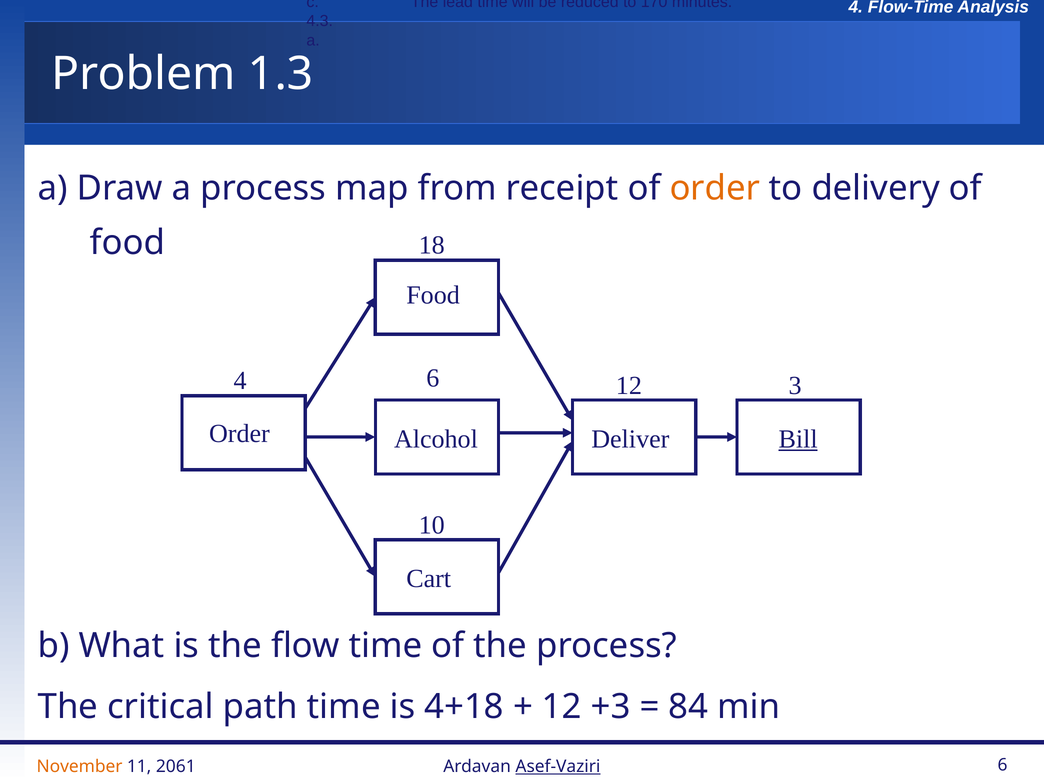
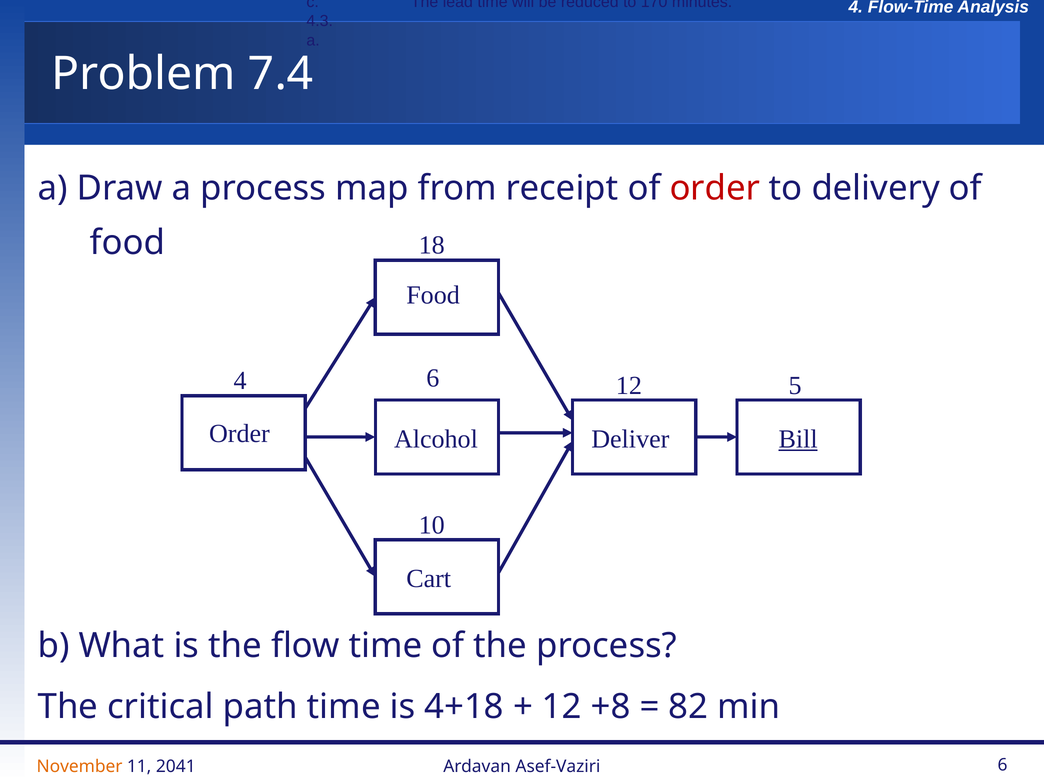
1.3: 1.3 -> 7.4 (281, 74)
order colour: orange -> red (715, 188)
3: 3 -> 5 (795, 386)
+3: +3 -> +8 (611, 707)
84: 84 -> 82 (688, 707)
2061: 2061 -> 2041 (176, 766)
Asef-Vaziri underline: present -> none (558, 766)
